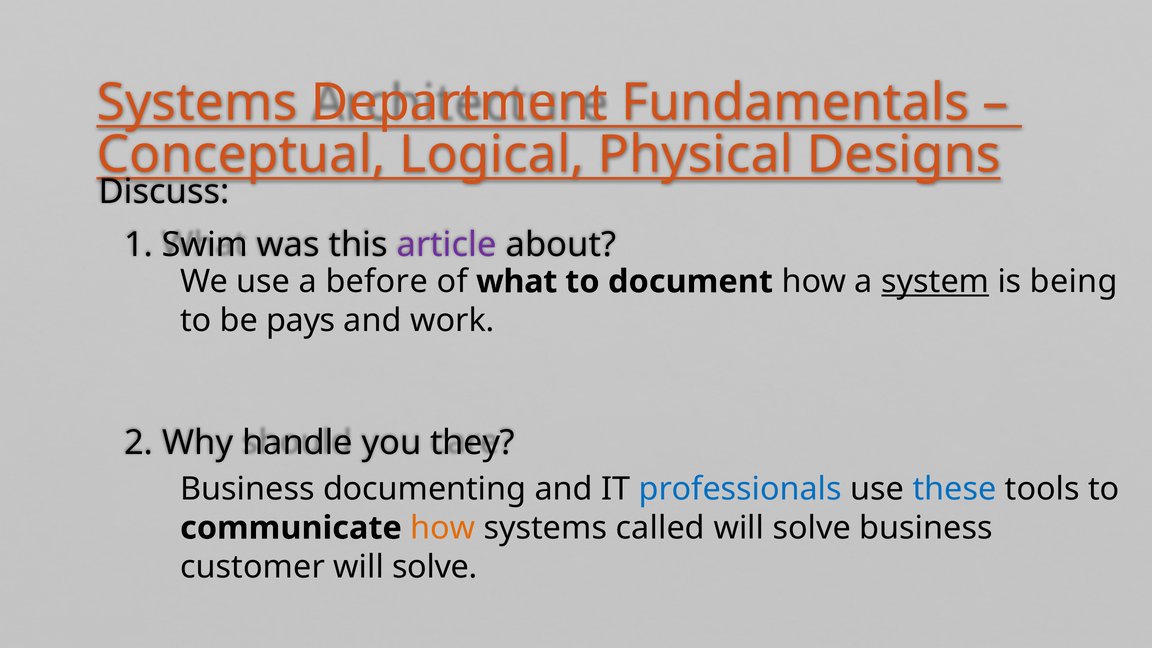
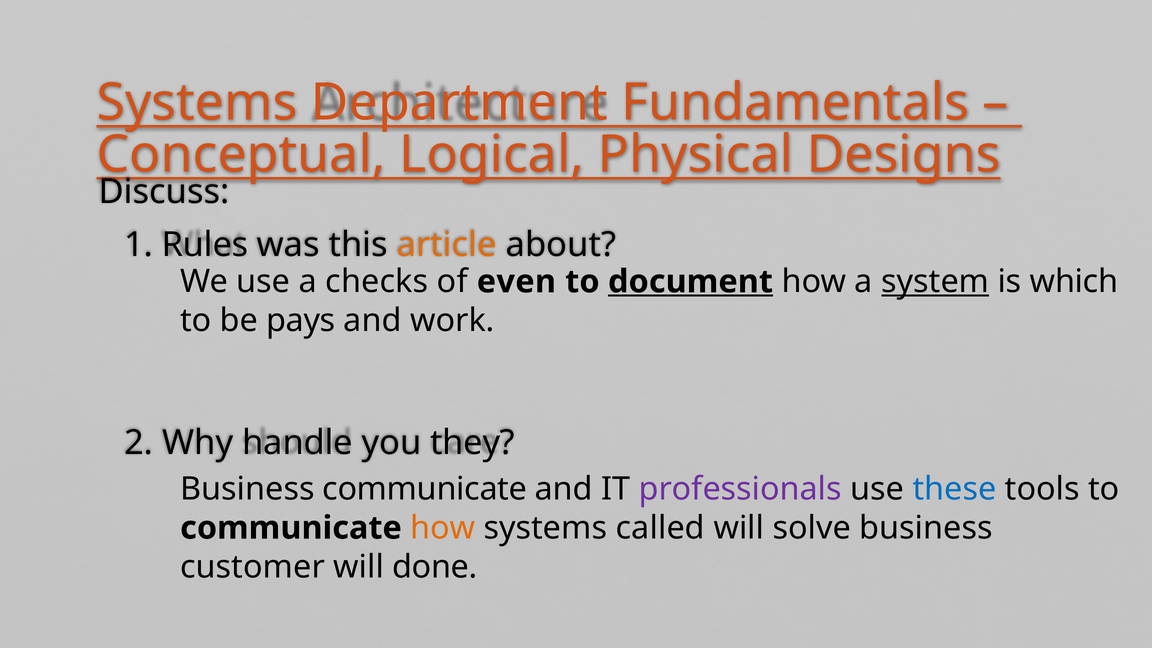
Swim: Swim -> Rules (205, 245)
article colour: purple -> orange (447, 245)
before: before -> checks (377, 282)
what: what -> even (516, 282)
document underline: none -> present (690, 282)
being: being -> which (1074, 282)
Business documenting: documenting -> communicate (425, 489)
professionals colour: blue -> purple (740, 489)
solve: solve -> done (435, 567)
